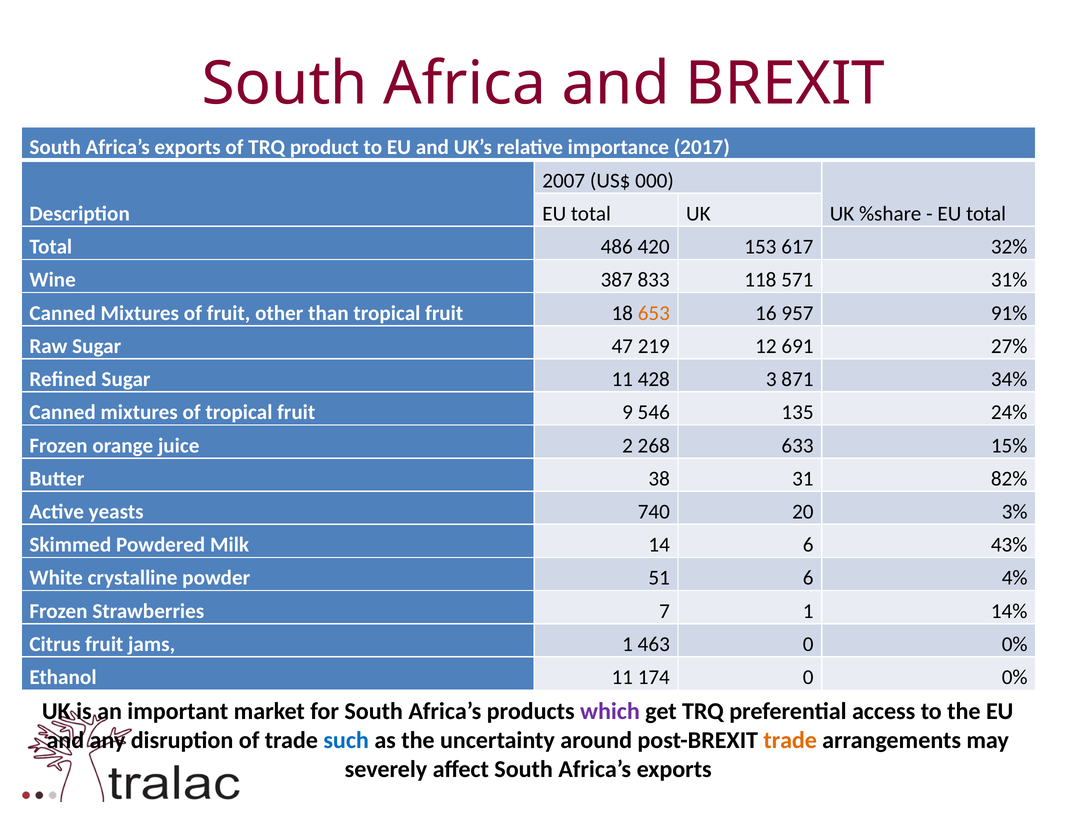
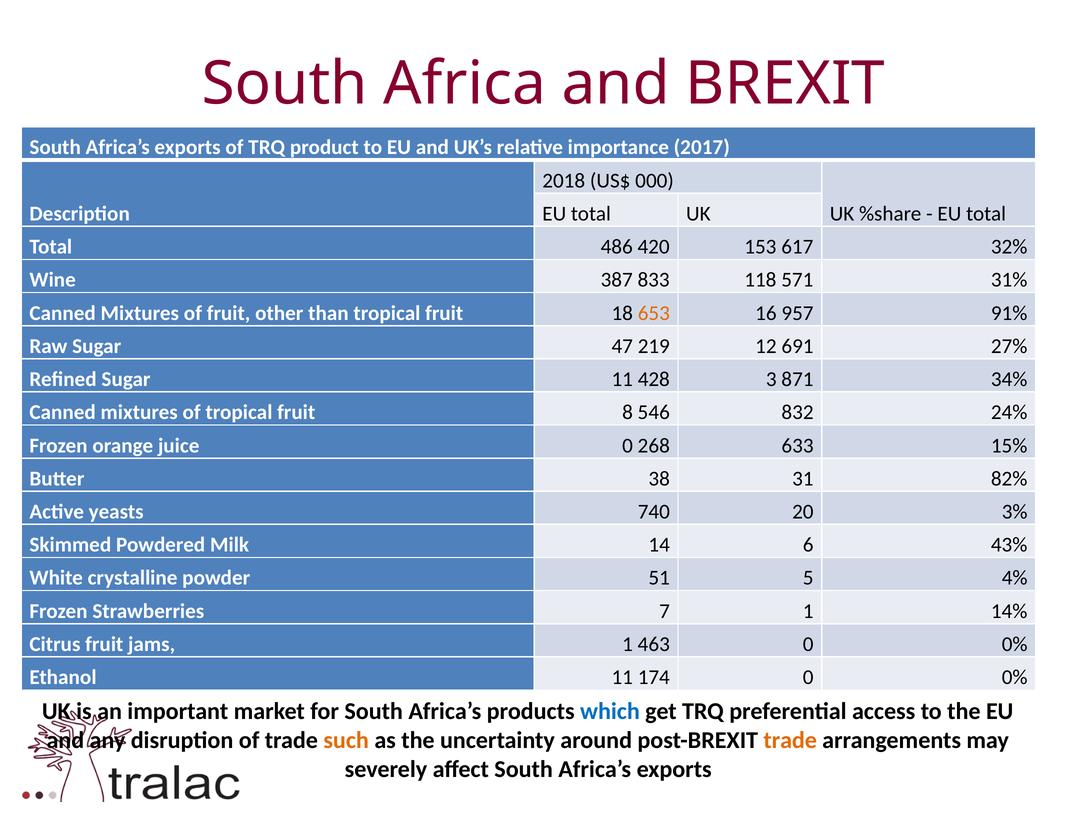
2007: 2007 -> 2018 (564, 181)
9: 9 -> 8 (628, 413)
135: 135 -> 832 (798, 413)
juice 2: 2 -> 0 (628, 446)
51 6: 6 -> 5 (808, 578)
which colour: purple -> blue (610, 712)
such colour: blue -> orange (346, 741)
